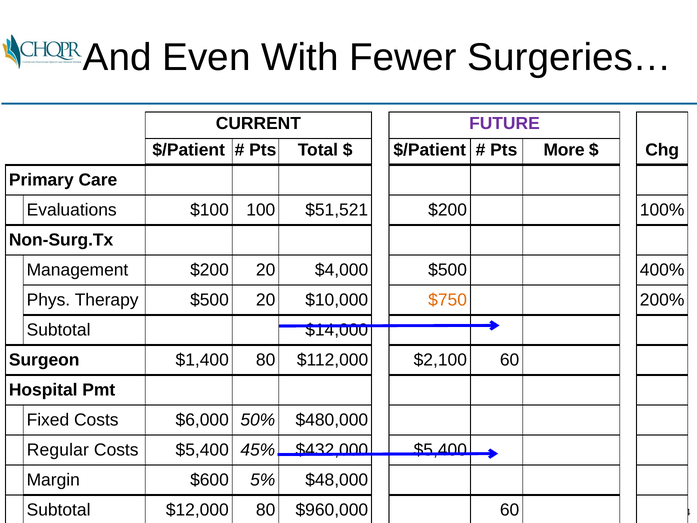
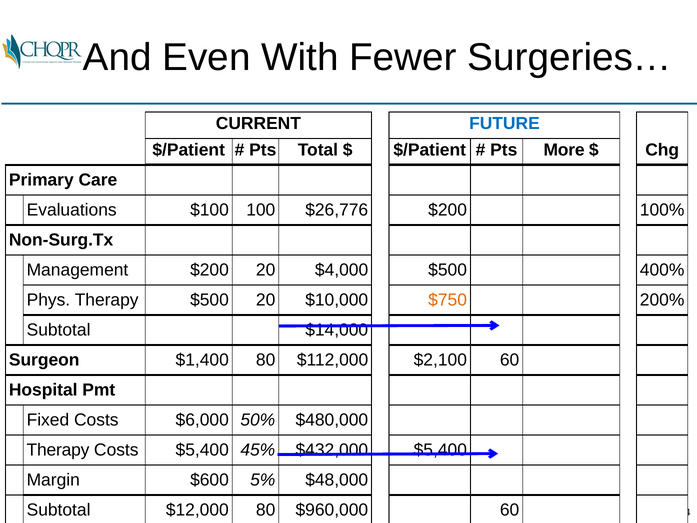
FUTURE colour: purple -> blue (504, 123)
$51,521: $51,521 -> $26,776 (337, 210)
Regular: Regular -> Therapy (58, 450)
